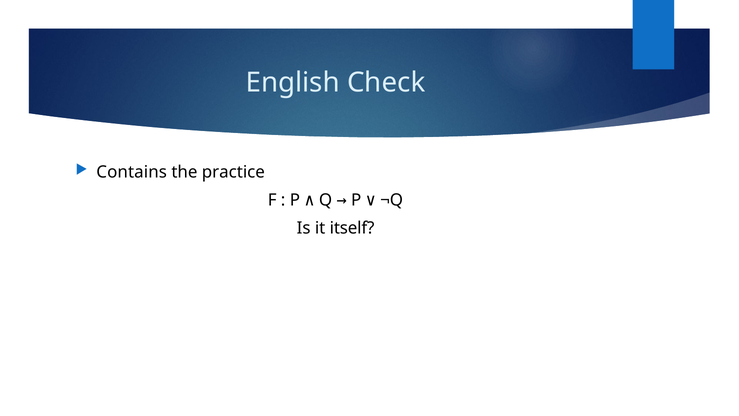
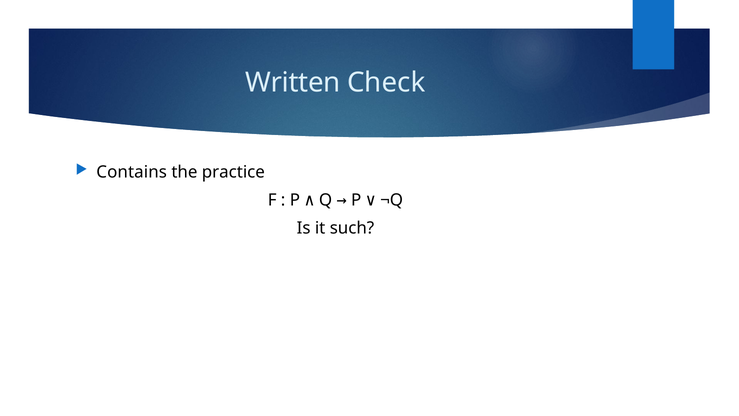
English: English -> Written (293, 82)
itself: itself -> such (352, 228)
